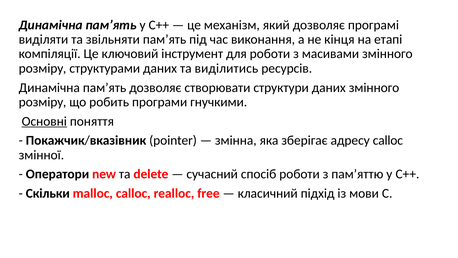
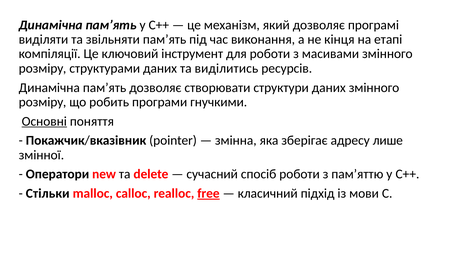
адресу calloc: calloc -> лише (388, 140)
Скільки: Скільки -> Стільки (48, 193)
free underline: none -> present (208, 193)
